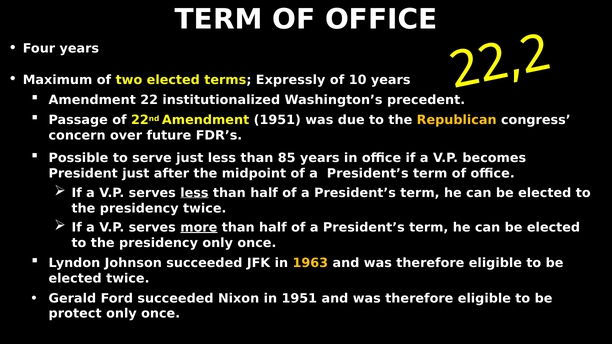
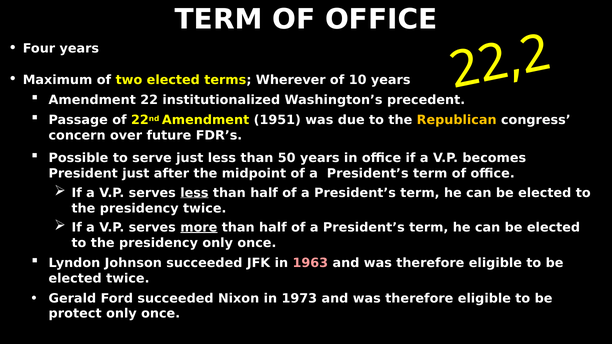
Expressly: Expressly -> Wherever (291, 80)
85: 85 -> 50 (287, 158)
1963 colour: yellow -> pink (310, 263)
in 1951: 1951 -> 1973 (299, 299)
